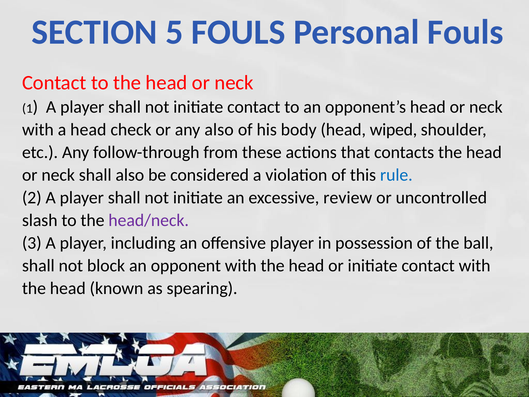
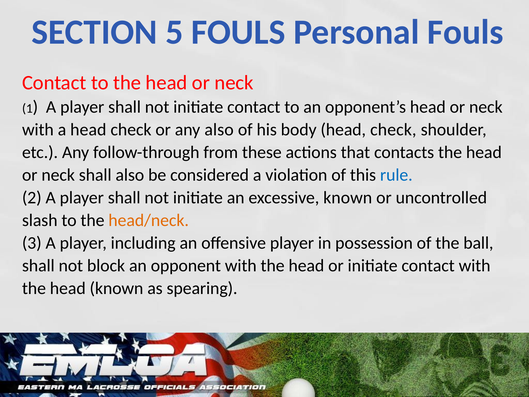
body head wiped: wiped -> check (393, 130)
excessive review: review -> known (348, 198)
head/neck colour: purple -> orange (149, 220)
